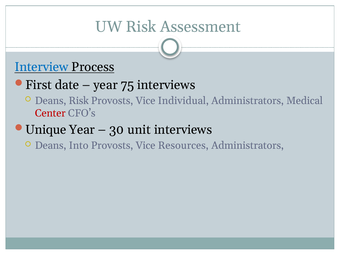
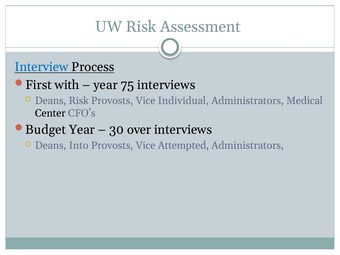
date: date -> with (67, 85)
Center colour: red -> black (50, 113)
Unique: Unique -> Budget (46, 130)
unit: unit -> over (139, 130)
Resources: Resources -> Attempted (183, 146)
